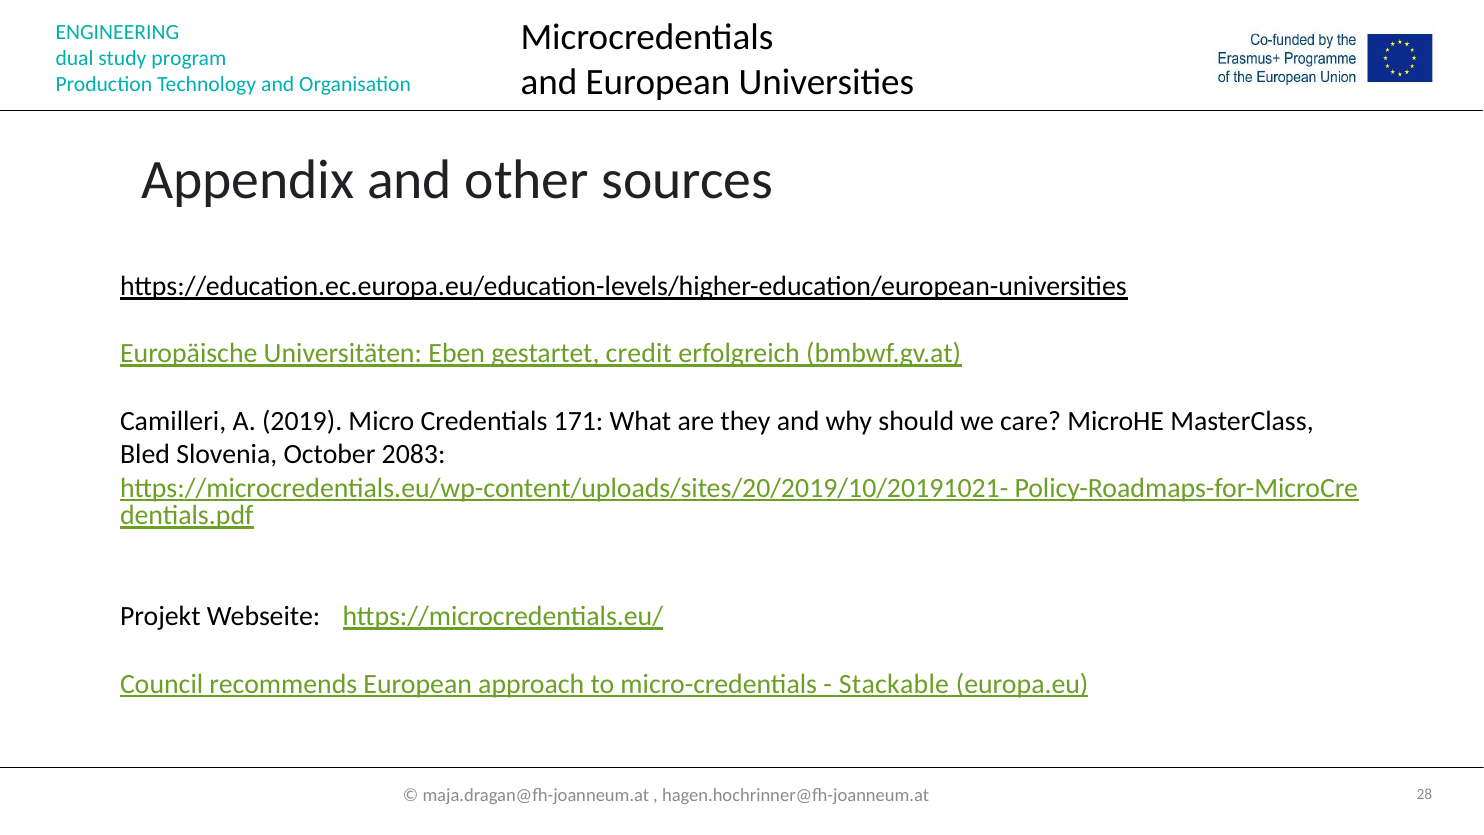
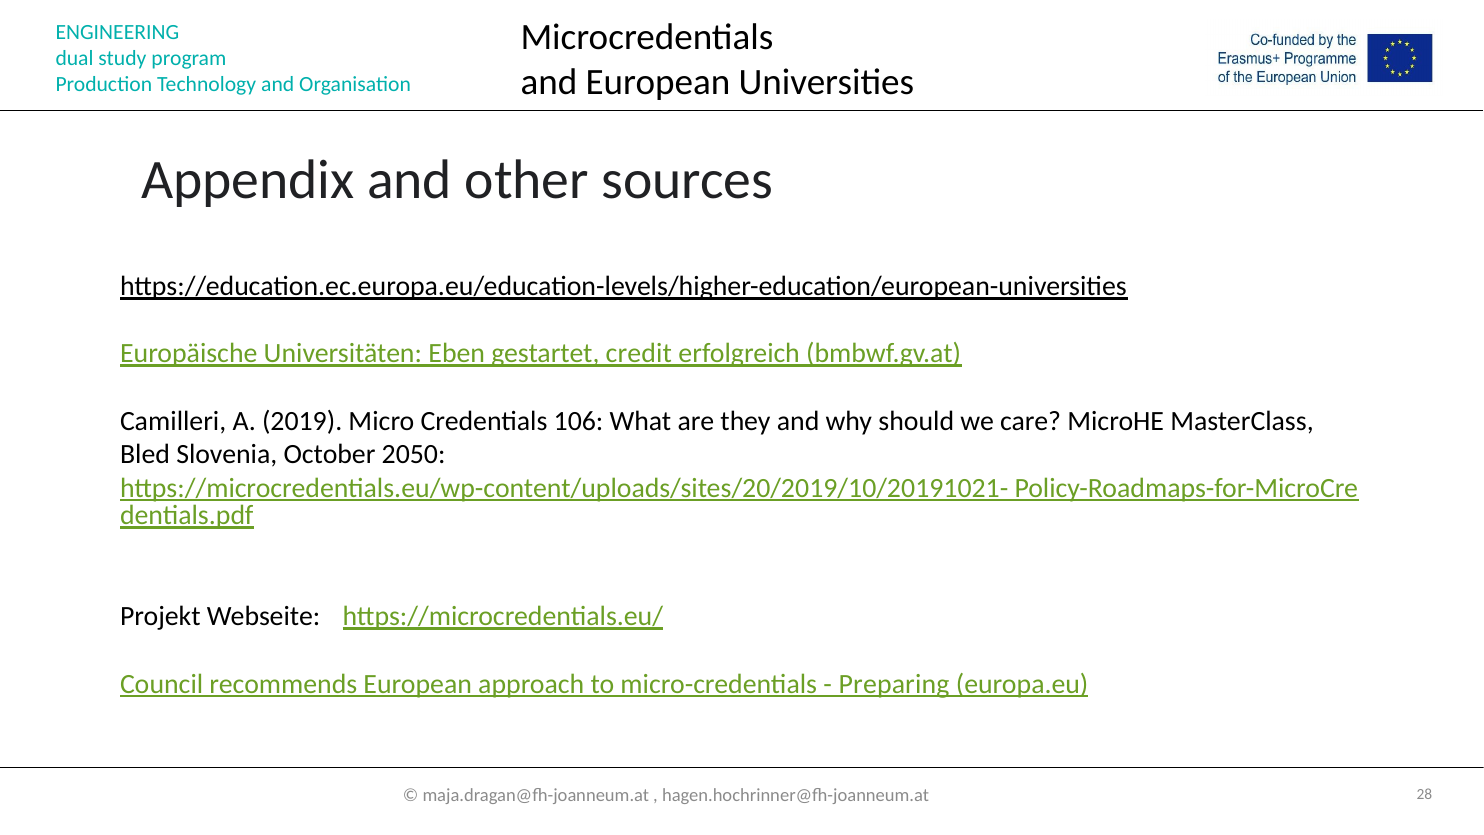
171: 171 -> 106 (579, 421)
2083: 2083 -> 2050 (414, 454)
Stackable: Stackable -> Preparing (894, 684)
